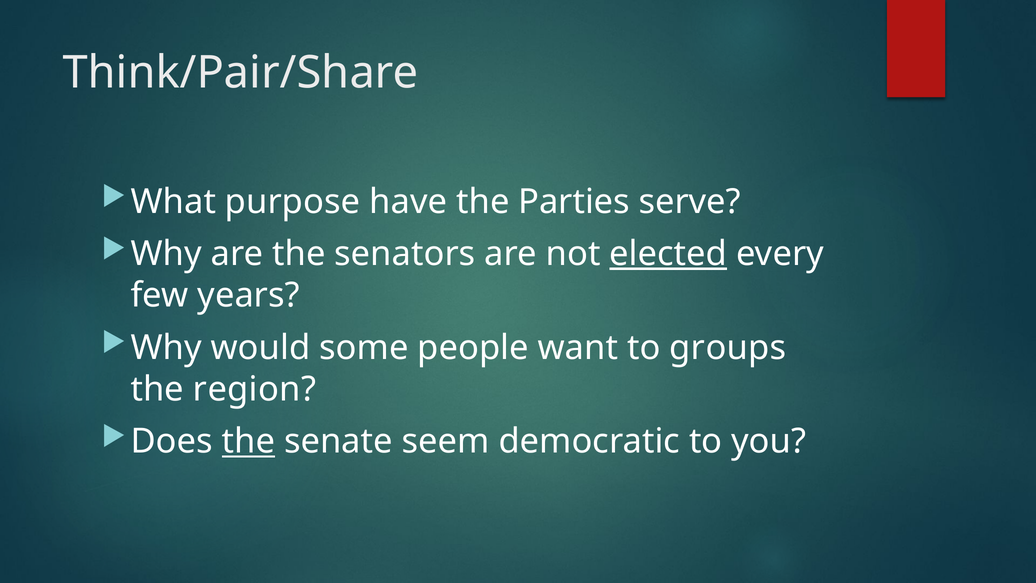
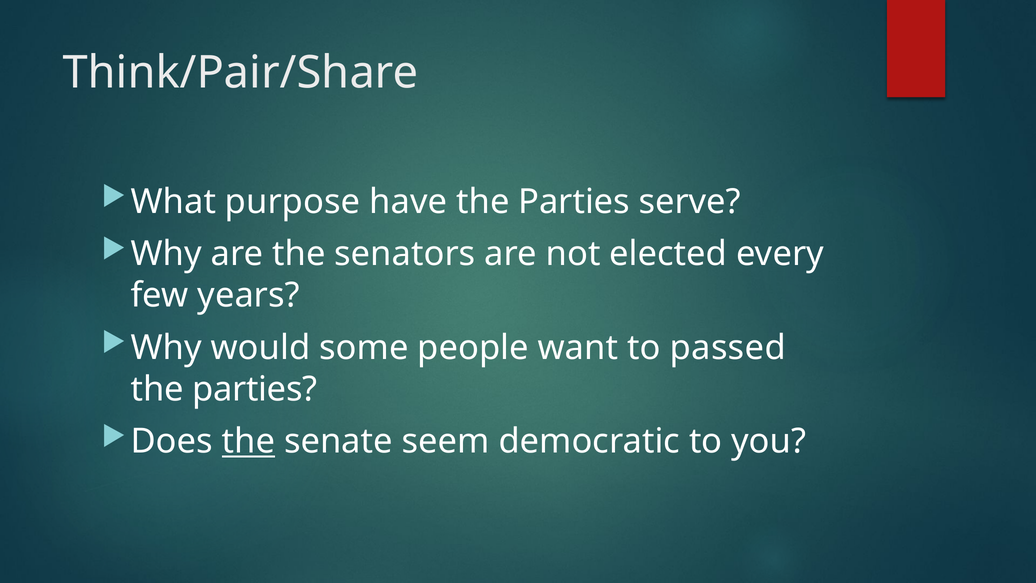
elected underline: present -> none (668, 254)
groups: groups -> passed (728, 348)
region: region -> parties (255, 389)
